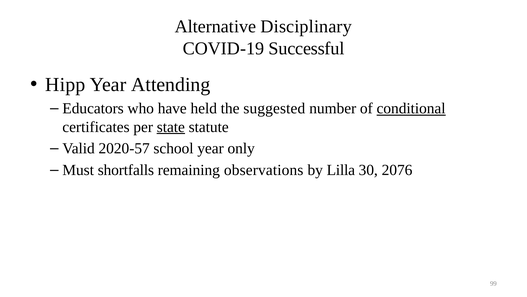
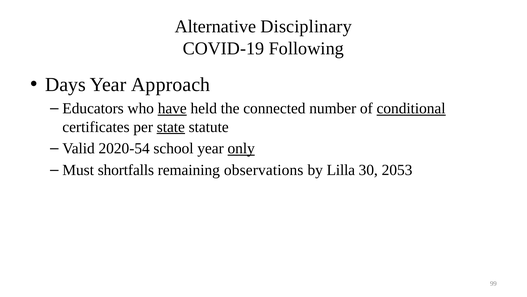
Successful: Successful -> Following (306, 48)
Hipp: Hipp -> Days (65, 84)
Attending: Attending -> Approach (171, 84)
have underline: none -> present (172, 108)
suggested: suggested -> connected (274, 108)
2020-57: 2020-57 -> 2020-54 (124, 148)
only underline: none -> present (241, 148)
2076: 2076 -> 2053 (397, 170)
